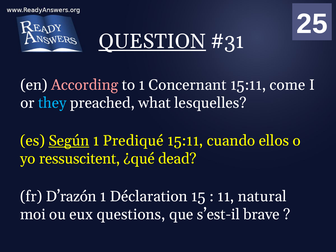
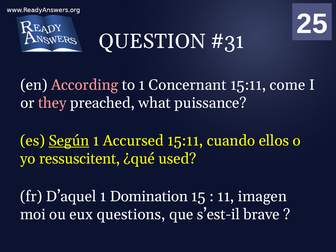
QUESTION underline: present -> none (152, 41)
they colour: light blue -> pink (52, 103)
lesquelles: lesquelles -> puissance (210, 103)
Prediqué: Prediqué -> Accursed (133, 141)
dead: dead -> used (177, 159)
D’razón: D’razón -> D’aquel (71, 196)
Déclaration: Déclaration -> Domination (149, 196)
natural: natural -> imagen (262, 196)
